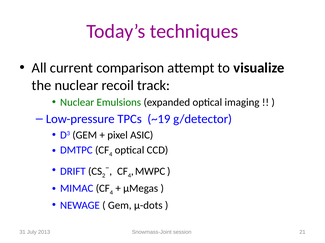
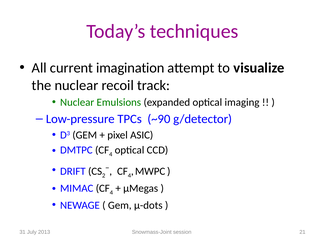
comparison: comparison -> imagination (130, 68)
~19: ~19 -> ~90 (159, 119)
